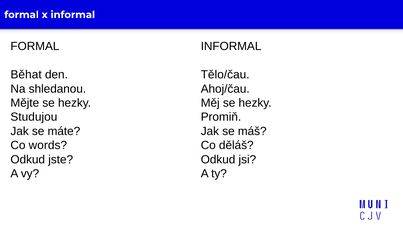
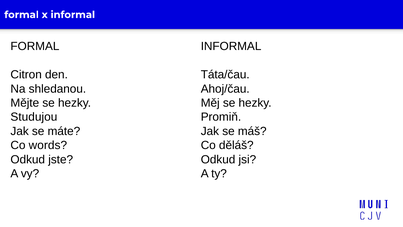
Běhat: Běhat -> Citron (26, 75)
Tělo/čau: Tělo/čau -> Táta/čau (225, 75)
